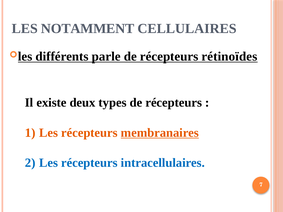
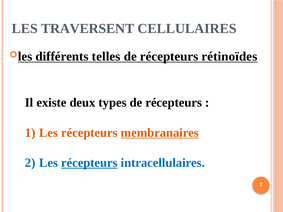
NOTAMMENT: NOTAMMENT -> TRAVERSENT (88, 29)
parle: parle -> telles (106, 57)
récepteurs underline: none -> present (89, 163)
